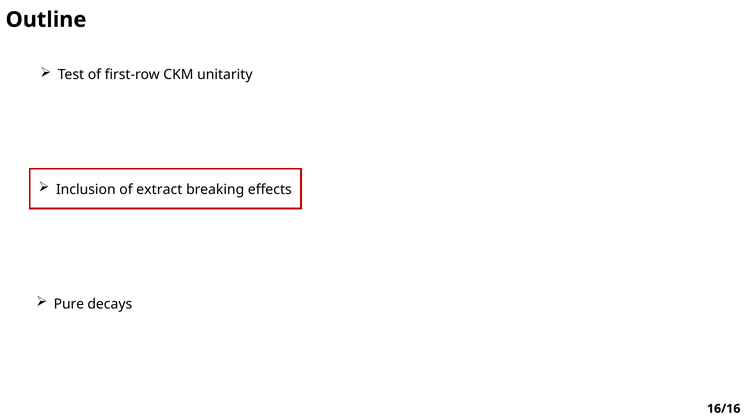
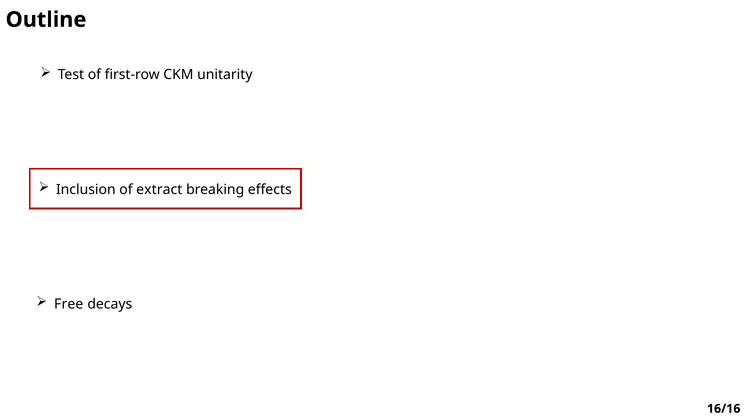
Pure: Pure -> Free (69, 304)
